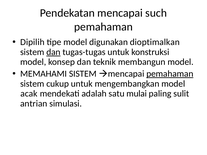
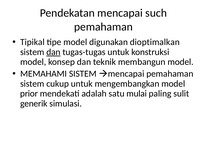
Dipilih: Dipilih -> Tipikal (32, 42)
pemahaman underline: present -> none (170, 74)
acak: acak -> prior (29, 94)
antrian: antrian -> generik (34, 104)
